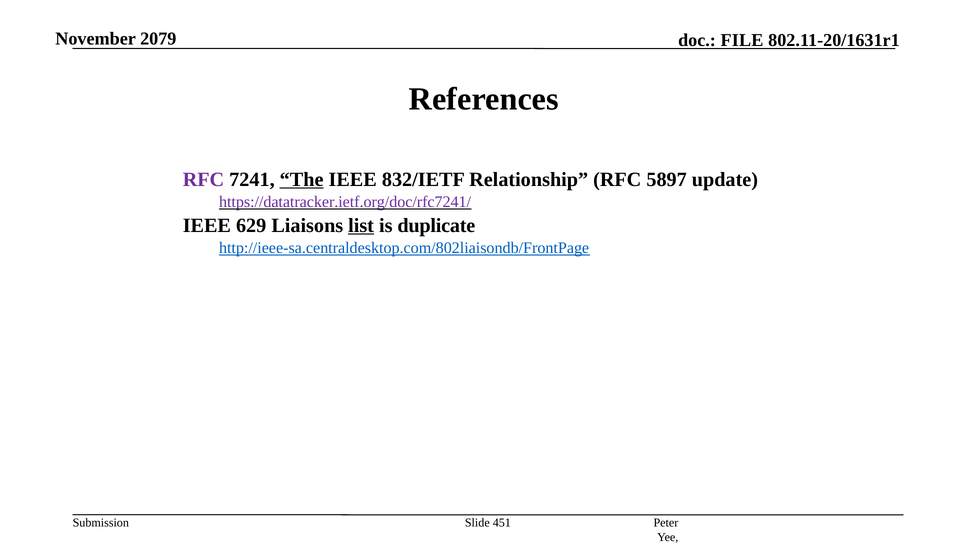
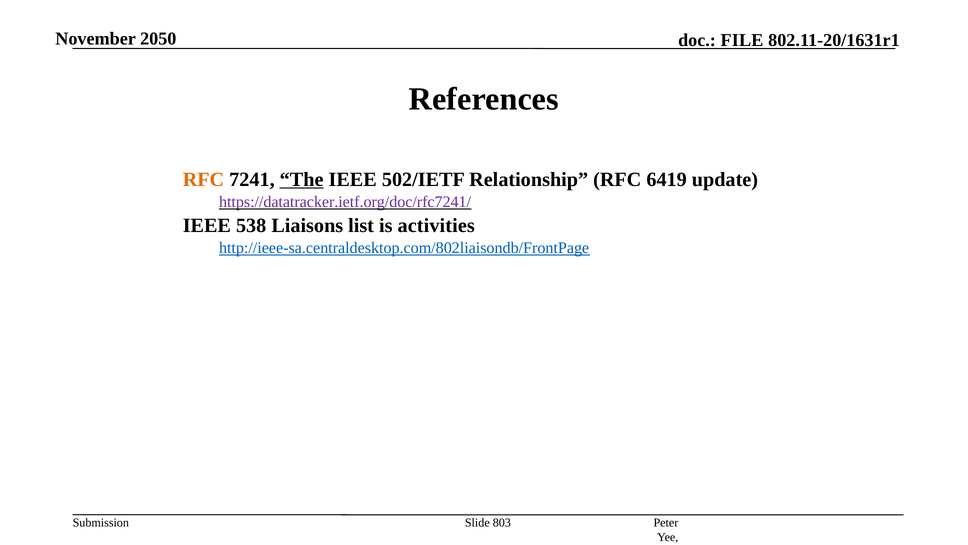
2079: 2079 -> 2050 (158, 39)
RFC colour: purple -> orange (203, 179)
832/IETF: 832/IETF -> 502/IETF (423, 179)
5897: 5897 -> 6419 (667, 179)
629: 629 -> 538 (251, 225)
list underline: present -> none (361, 225)
duplicate: duplicate -> activities (436, 225)
451: 451 -> 803 (502, 522)
